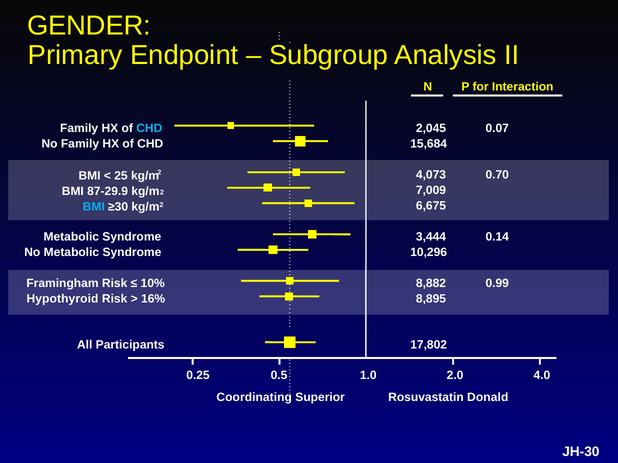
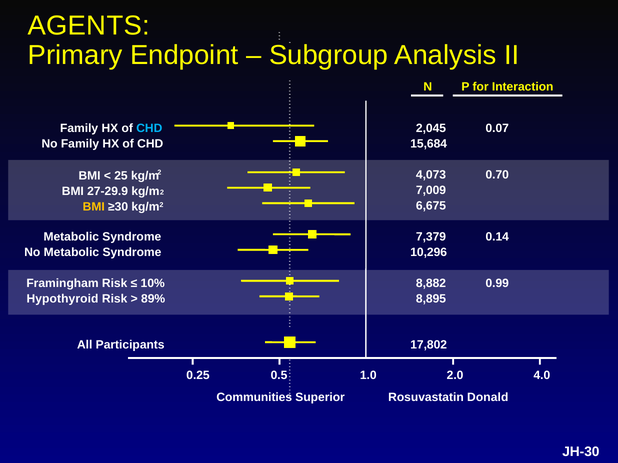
GENDER: GENDER -> AGENTS (89, 26)
87-29.9: 87-29.9 -> 27-29.9 (108, 192)
BMI colour: light blue -> yellow (94, 207)
3,444: 3,444 -> 7,379 (431, 237)
16%: 16% -> 89% (153, 299)
Coordinating: Coordinating -> Communities (254, 398)
